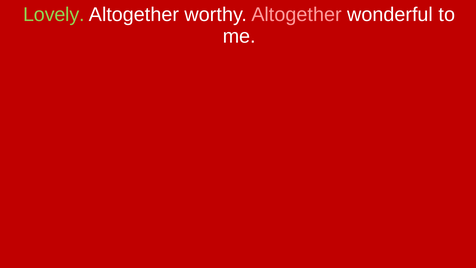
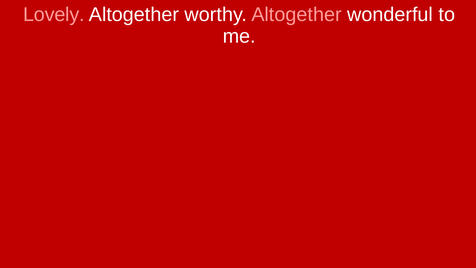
Lovely colour: light green -> pink (54, 15)
